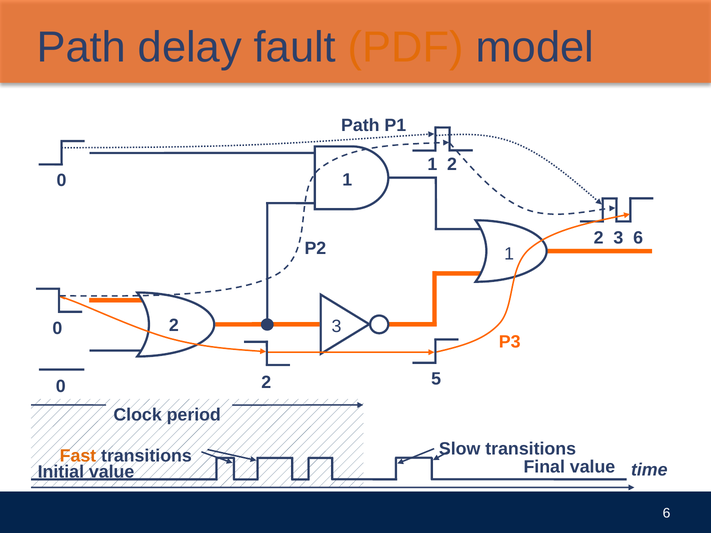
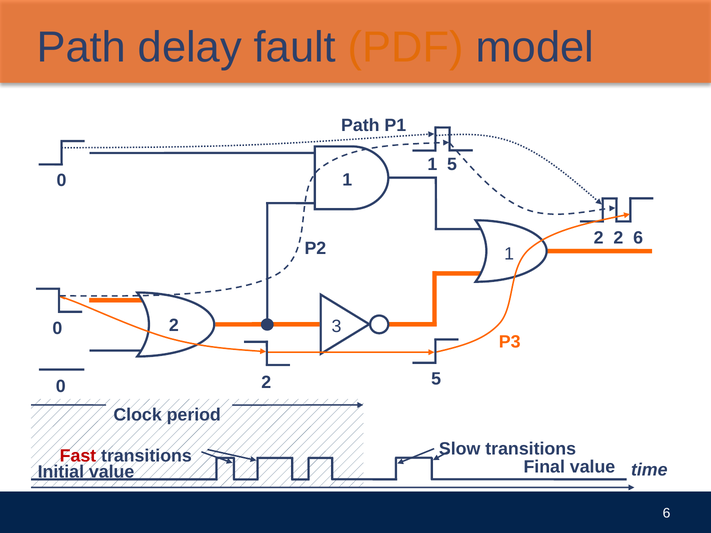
1 2: 2 -> 5 (452, 164)
3: 3 -> 2 (618, 238)
Fast colour: orange -> red (78, 456)
